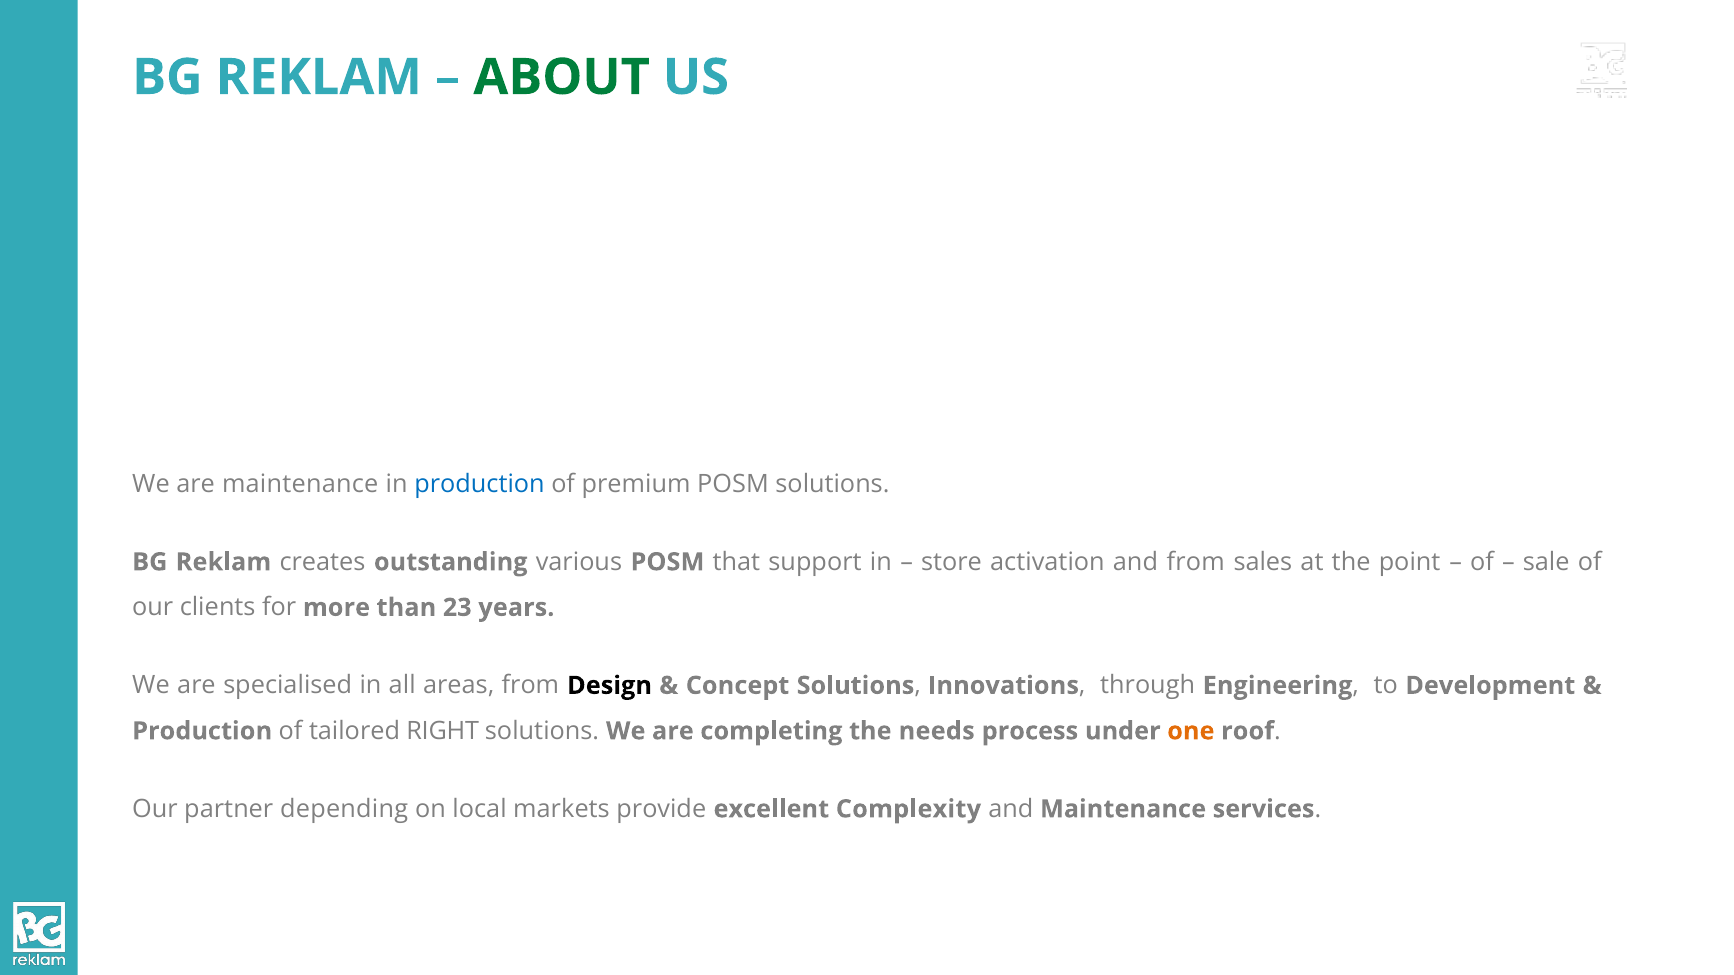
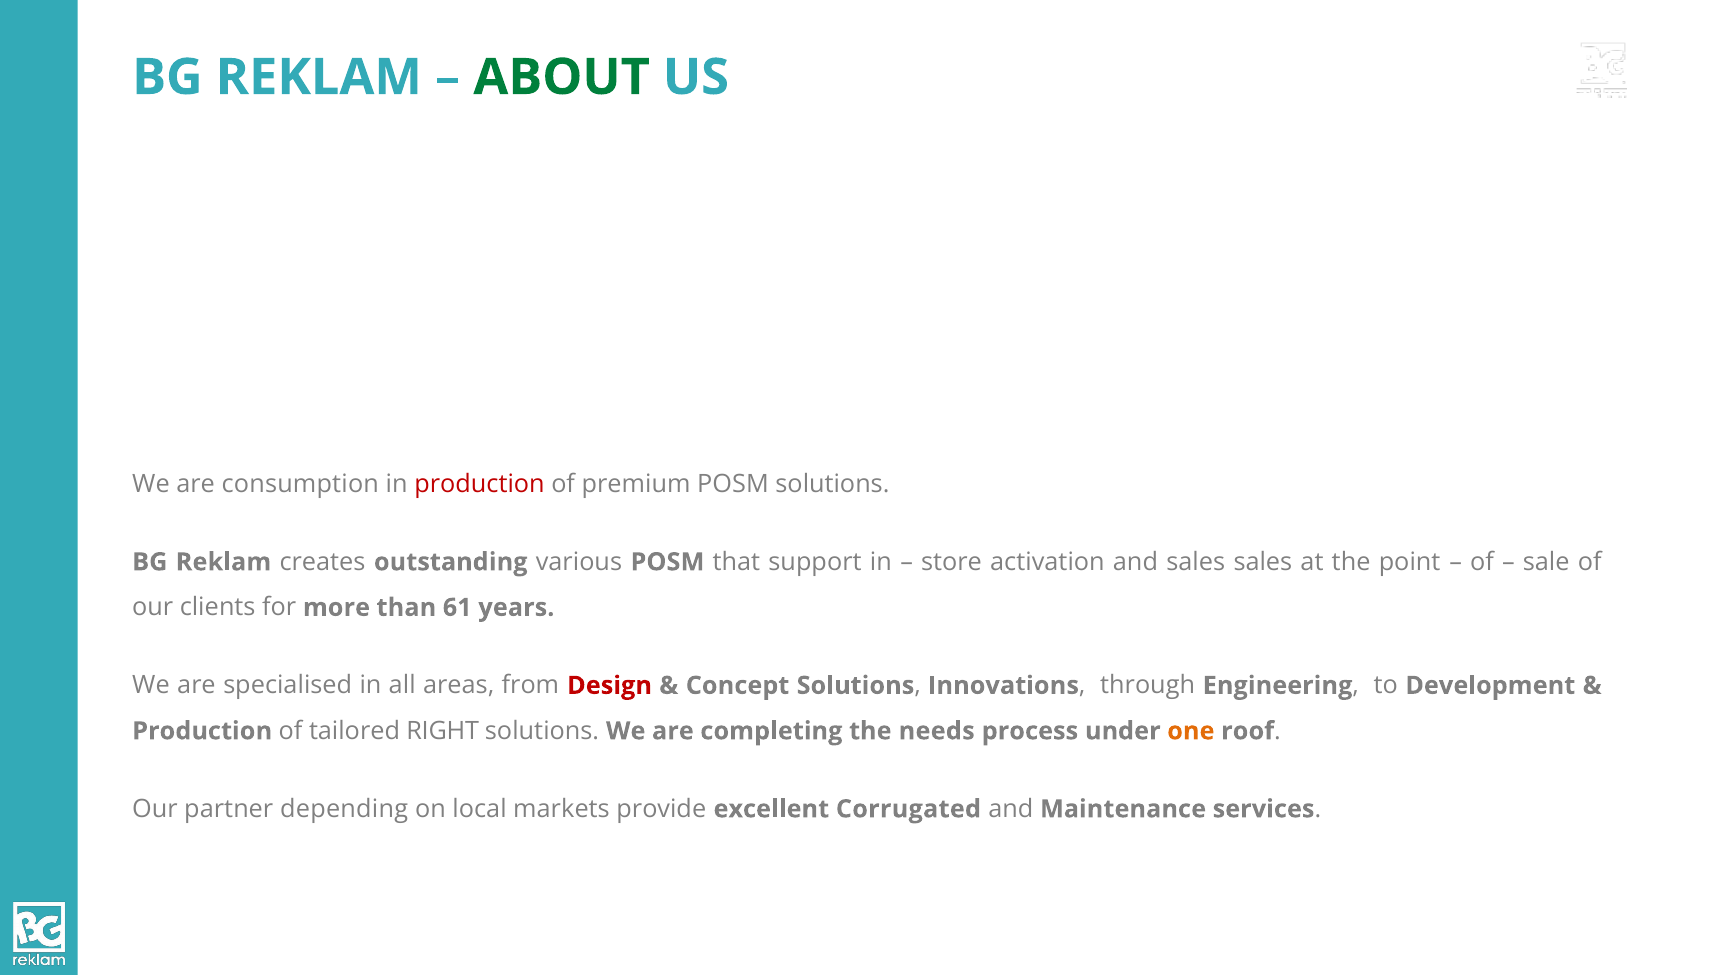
are maintenance: maintenance -> consumption (300, 484)
production colour: blue -> red (480, 484)
and from: from -> sales (1196, 562)
23: 23 -> 61 (457, 608)
Design colour: black -> red (609, 686)
Complexity: Complexity -> Corrugated (908, 809)
